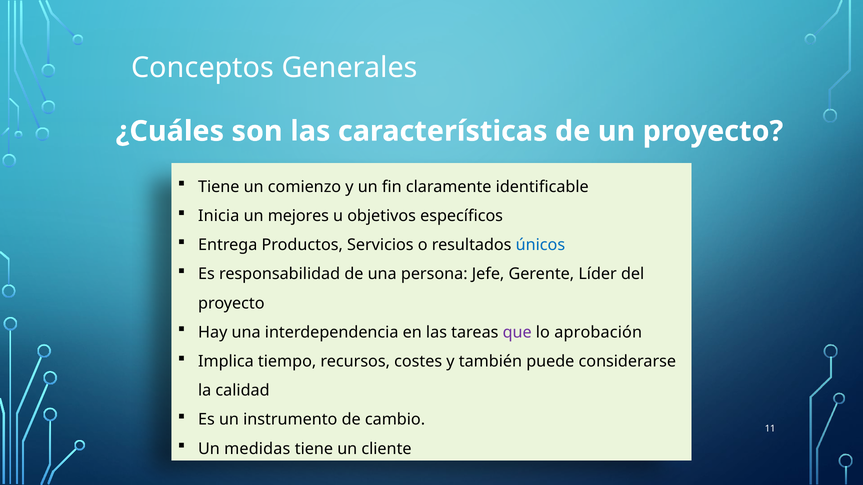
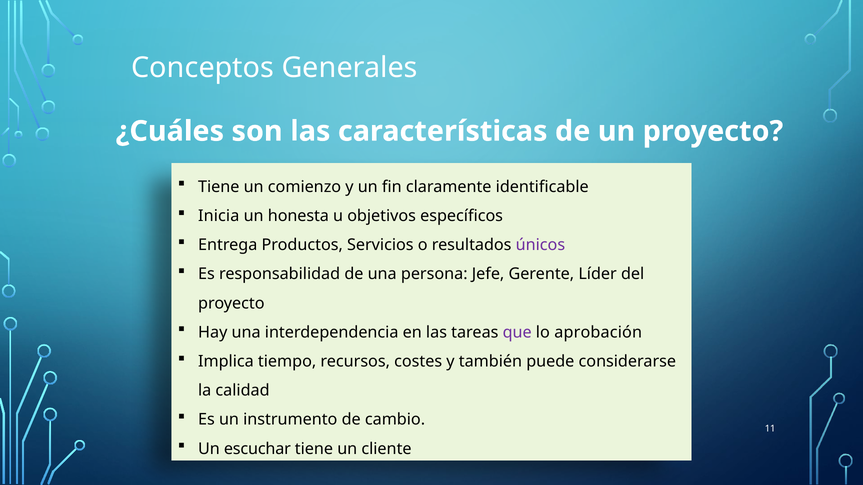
mejores: mejores -> honesta (298, 216)
únicos colour: blue -> purple (540, 245)
medidas: medidas -> escuchar (257, 449)
